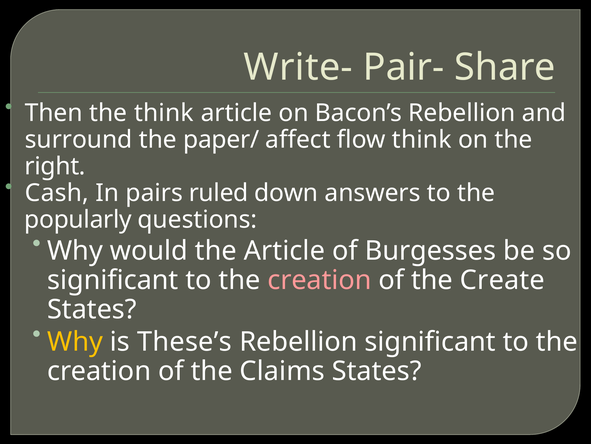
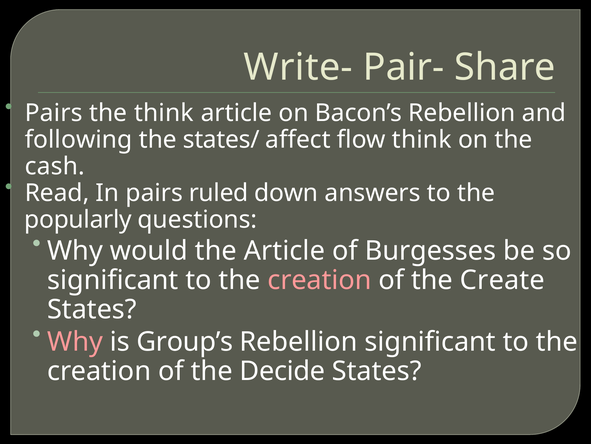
Then: Then -> Pairs (54, 113)
surround: surround -> following (79, 140)
paper/: paper/ -> states/ (221, 140)
right: right -> cash (55, 166)
Cash: Cash -> Read (57, 193)
Why colour: yellow -> pink (75, 341)
These’s: These’s -> Group’s (185, 341)
Claims: Claims -> Decide (282, 370)
